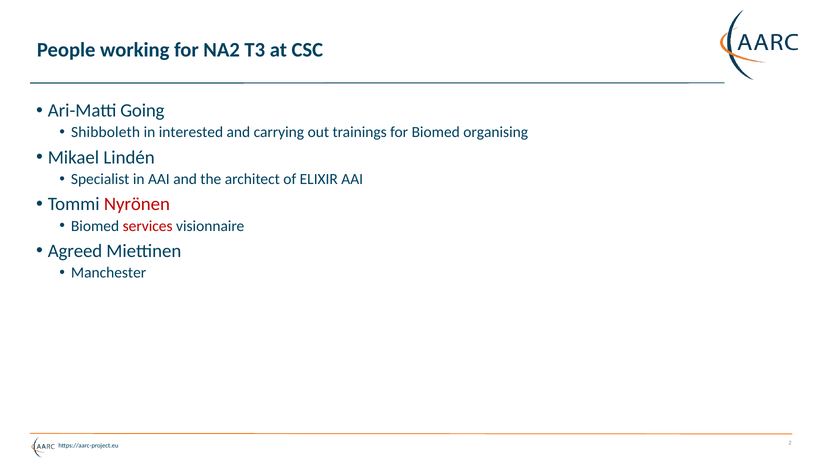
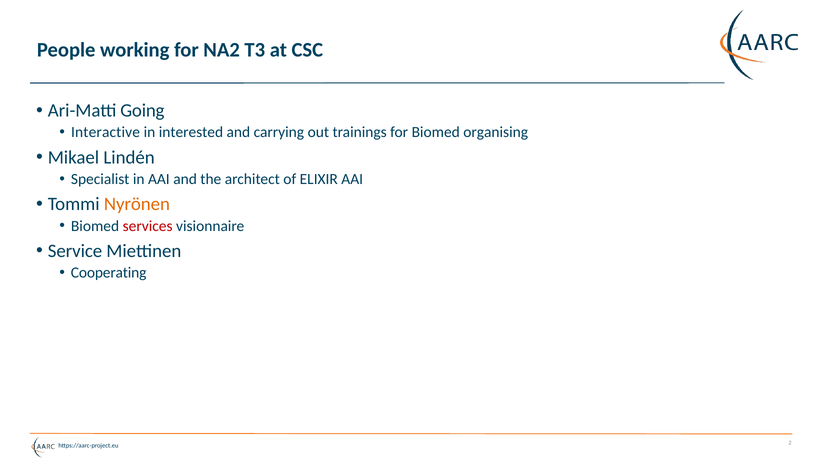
Shibboleth: Shibboleth -> Interactive (106, 132)
Nyrönen colour: red -> orange (137, 204)
Agreed: Agreed -> Service (75, 251)
Manchester: Manchester -> Cooperating (109, 272)
